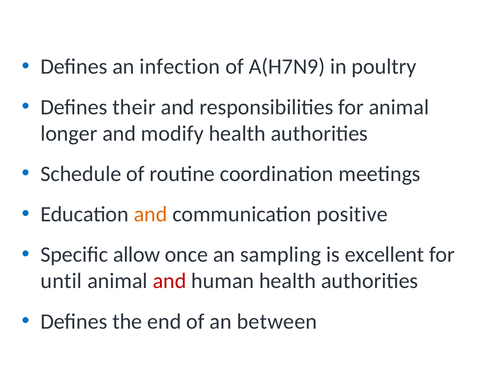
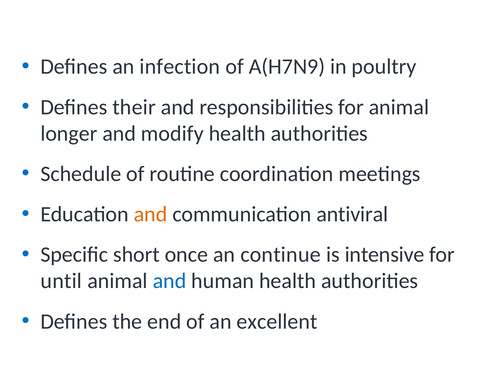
positive: positive -> antiviral (352, 214)
allow: allow -> short (136, 255)
sampling: sampling -> continue (281, 255)
excellent: excellent -> intensive (385, 255)
and colour: red -> blue (170, 281)
between: between -> excellent (277, 322)
